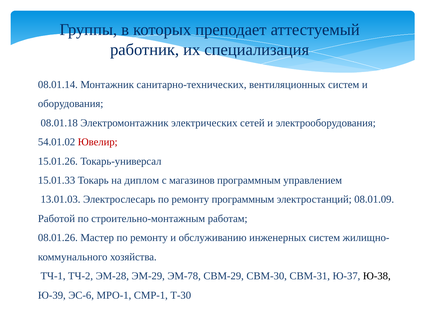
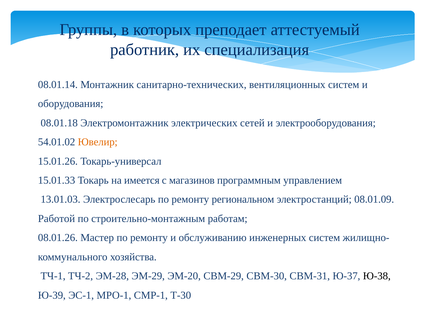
Ювелир colour: red -> orange (98, 142)
диплом: диплом -> имеется (142, 180)
ремонту программным: программным -> региональном (243, 199)
ЭМ-78: ЭМ-78 -> ЭМ-20 (184, 276)
ЭС-6: ЭС-6 -> ЭС-1 (81, 295)
